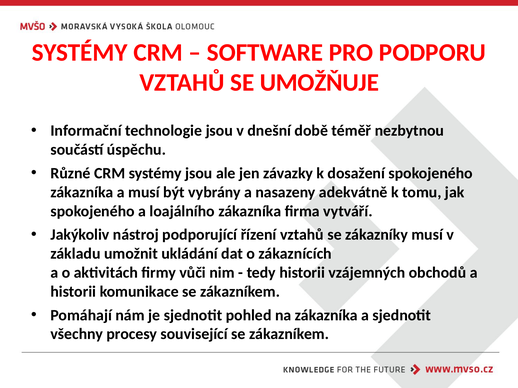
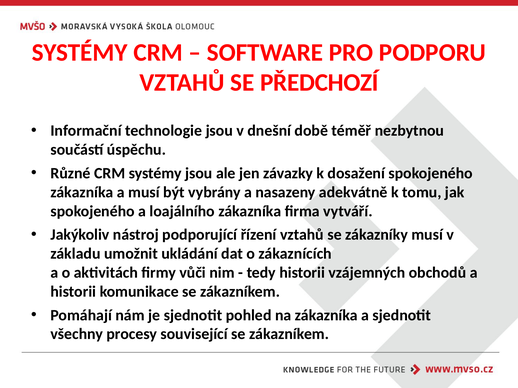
UMOŽŇUJE: UMOŽŇUJE -> PŘEDCHOZÍ (319, 83)
